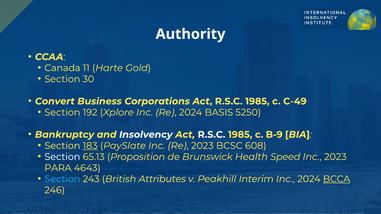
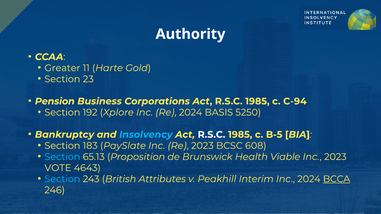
Canada: Canada -> Greater (62, 68)
30: 30 -> 23 (88, 79)
Convert: Convert -> Pension (55, 101)
C-49: C-49 -> C-94 (295, 101)
Insolvency colour: white -> light blue (146, 135)
B-9: B-9 -> B-5 (274, 135)
183 underline: present -> none (90, 146)
Section colour: white -> light blue (62, 157)
Speed: Speed -> Viable (285, 157)
PARA: PARA -> VOTE (58, 168)
